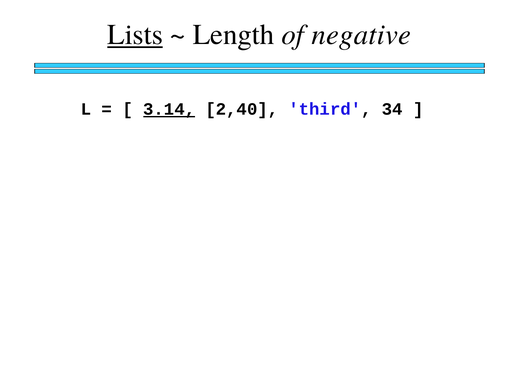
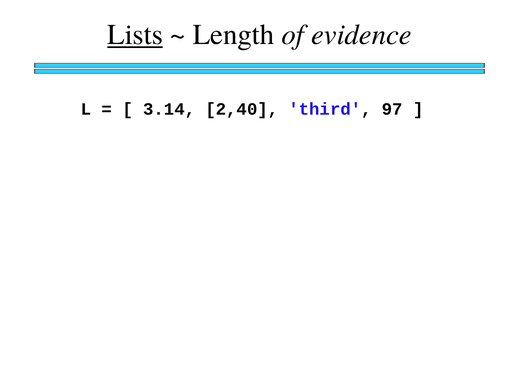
negative: negative -> evidence (361, 35)
3.14 underline: present -> none (169, 109)
34: 34 -> 97 (392, 109)
